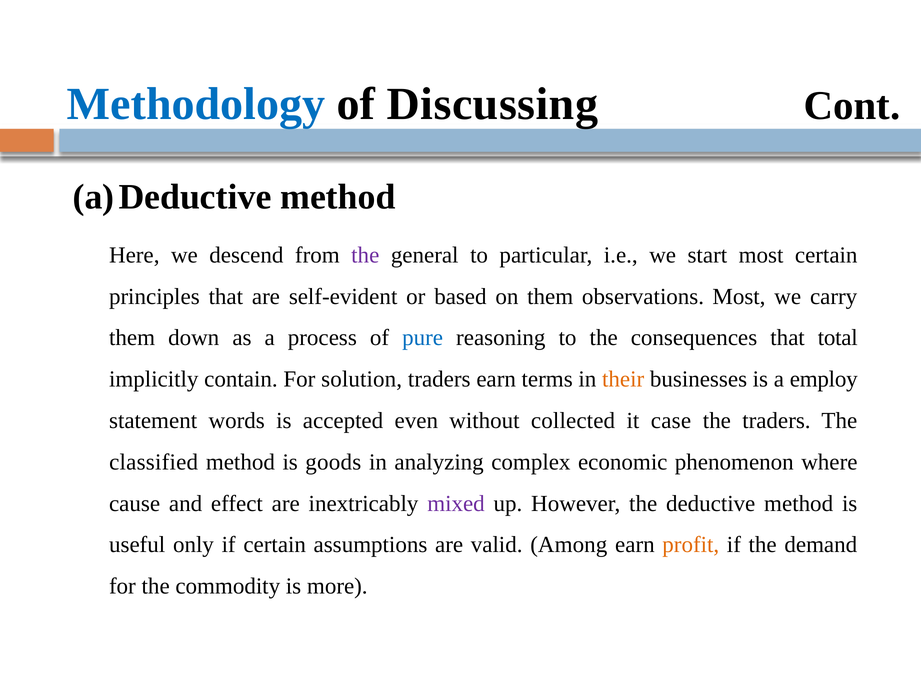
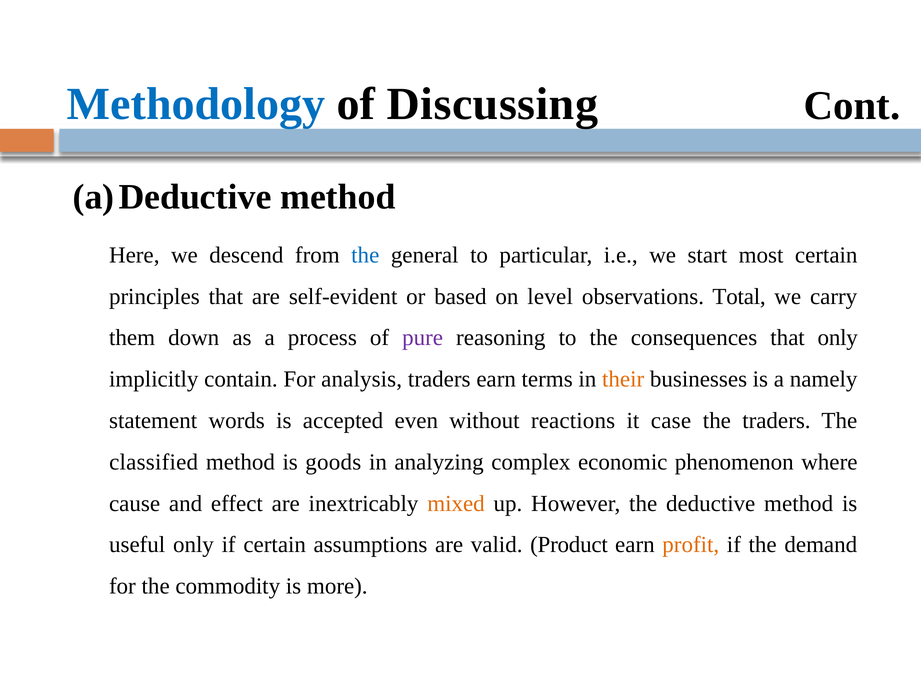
the colour: purple -> blue (365, 255)
on them: them -> level (550, 297)
observations Most: Most -> Total (739, 297)
pure colour: blue -> purple (423, 338)
that total: total -> only (838, 338)
solution: solution -> analysis (362, 380)
employ: employ -> namely (824, 380)
collected: collected -> reactions (573, 421)
mixed colour: purple -> orange (456, 504)
Among: Among -> Product (569, 545)
